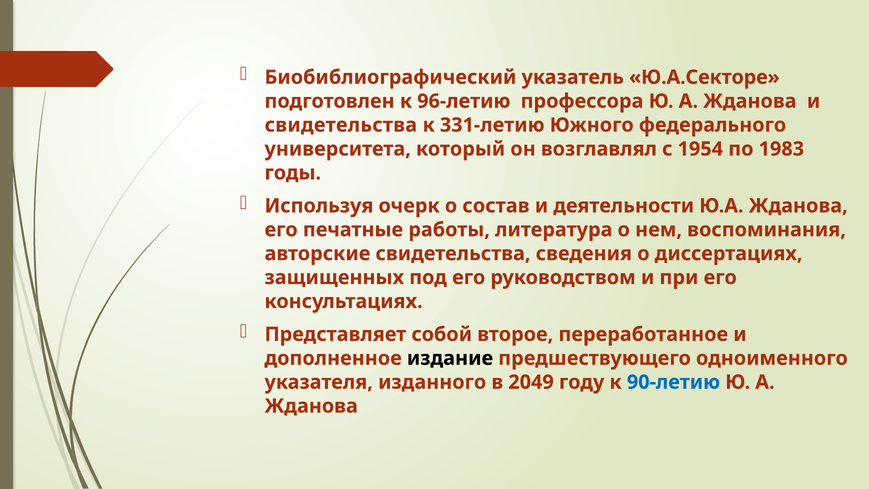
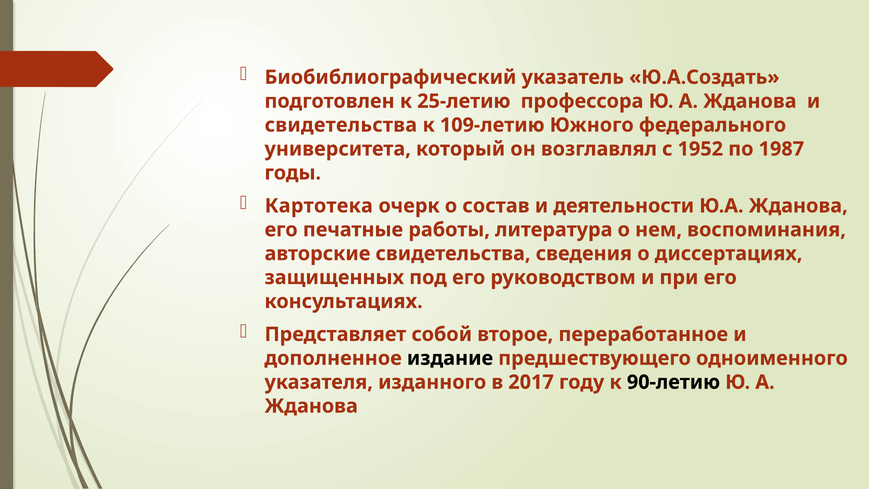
Ю.А.Секторе: Ю.А.Секторе -> Ю.А.Создать (704, 77)
96-летию: 96-летию -> 25-летию (464, 101)
331-летию: 331-летию -> 109-летию (492, 125)
1954: 1954 -> 1952 (700, 149)
1983: 1983 -> 1987 (781, 149)
Используя: Используя -> Картотека (319, 206)
2049: 2049 -> 2017 (531, 382)
90-летию colour: blue -> black (673, 382)
